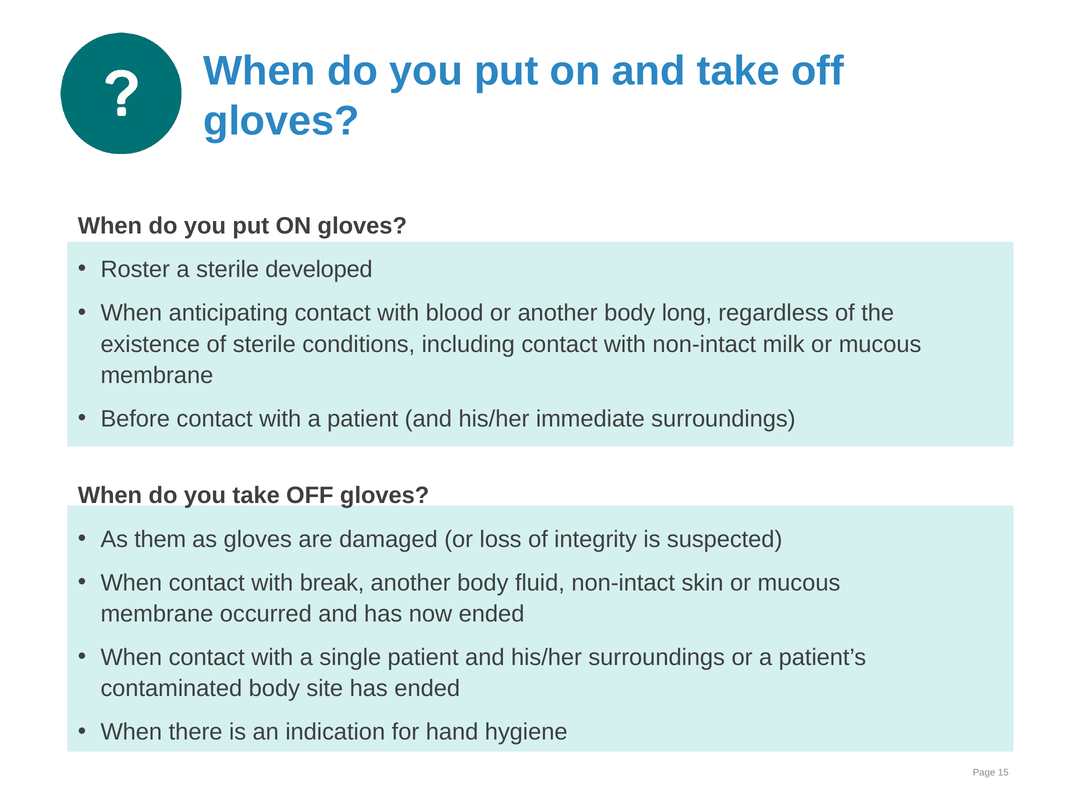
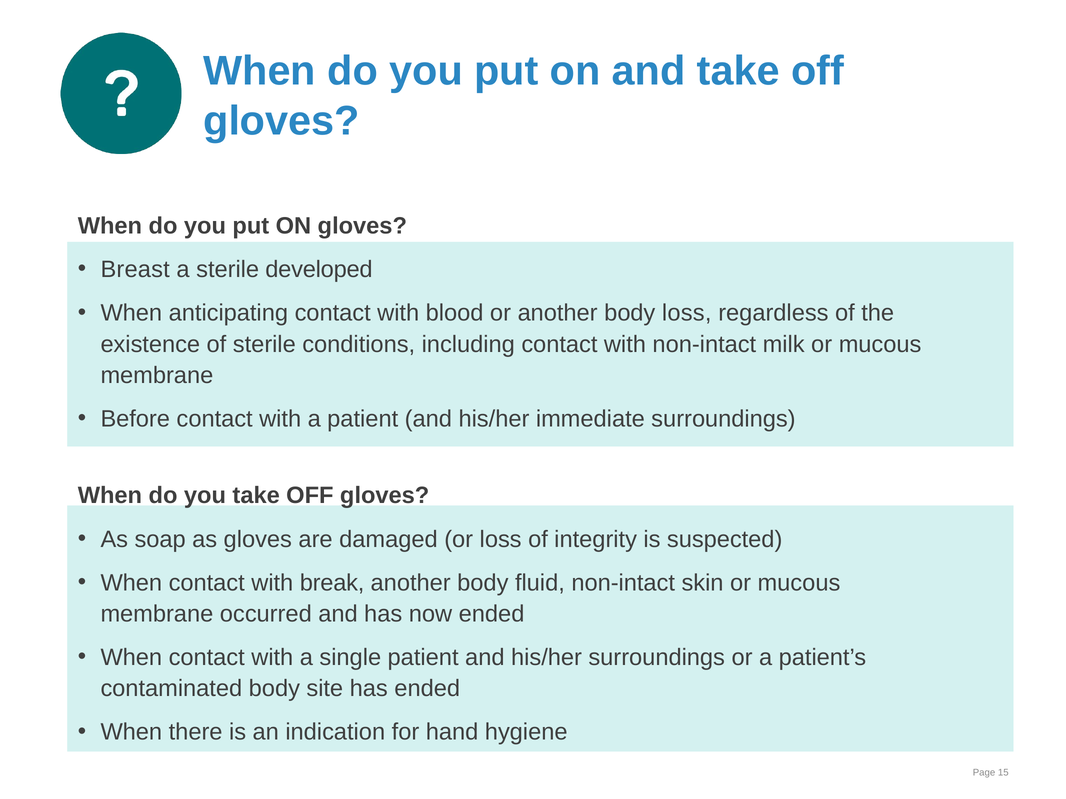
Roster: Roster -> Breast (135, 270)
body long: long -> loss (687, 313)
them: them -> soap (160, 540)
